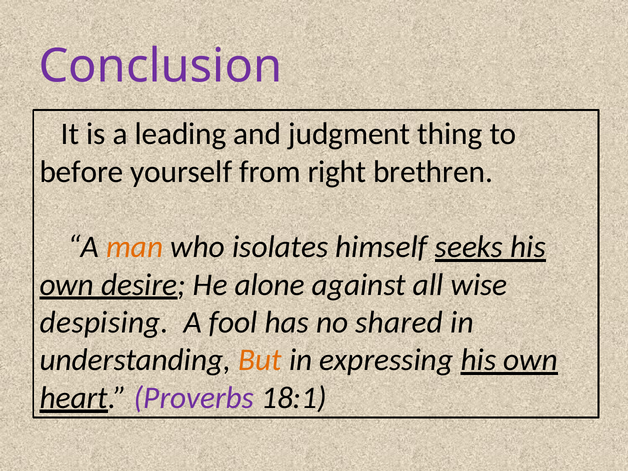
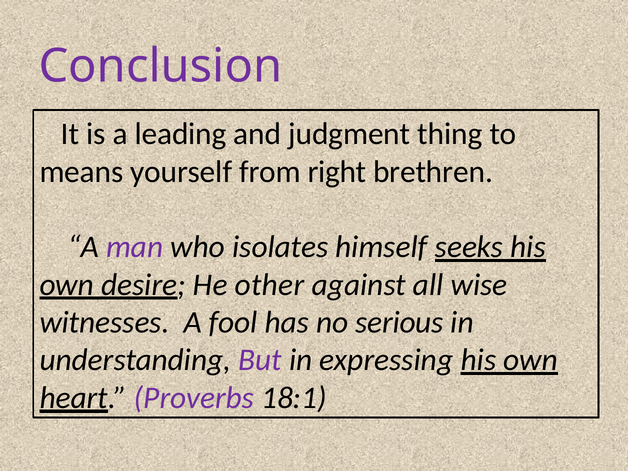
before: before -> means (81, 172)
man colour: orange -> purple (135, 247)
alone: alone -> other (270, 285)
despising: despising -> witnesses (105, 322)
shared: shared -> serious (399, 322)
But colour: orange -> purple (260, 360)
